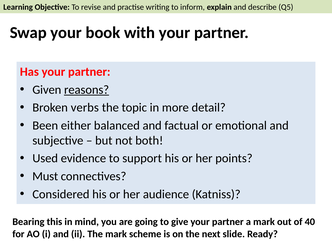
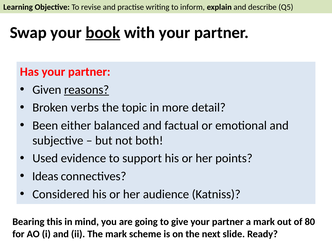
book underline: none -> present (103, 33)
Must: Must -> Ideas (45, 176)
40: 40 -> 80 (310, 222)
